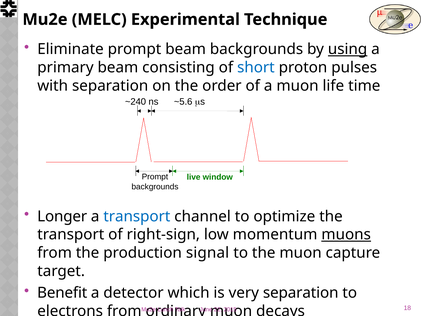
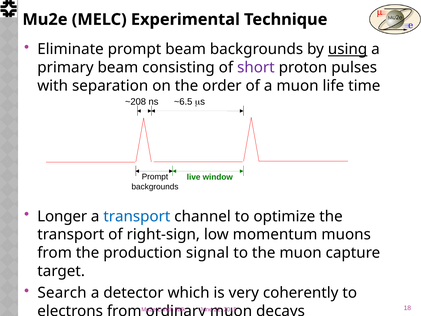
short colour: blue -> purple (256, 67)
~240: ~240 -> ~208 (136, 102)
~5.6: ~5.6 -> ~6.5 (183, 102)
muons underline: present -> none (346, 234)
Benefit: Benefit -> Search (62, 293)
very separation: separation -> coherently (301, 293)
